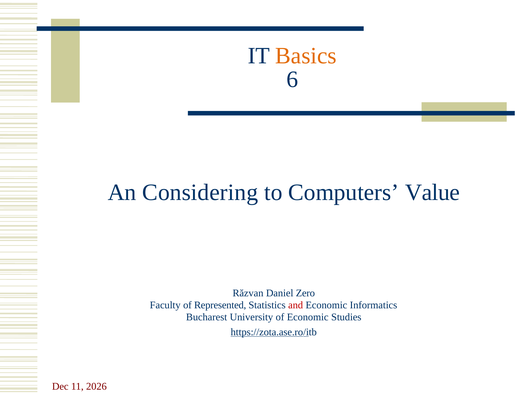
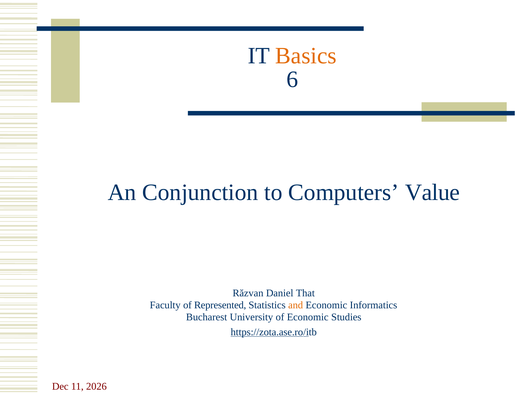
Considering: Considering -> Conjunction (200, 192)
Zero: Zero -> That (305, 293)
and colour: red -> orange (296, 305)
